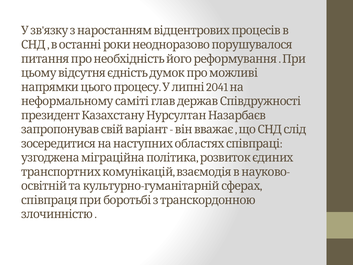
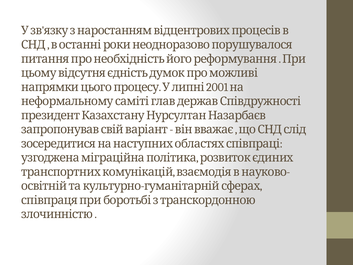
2041: 2041 -> 2001 (217, 87)
